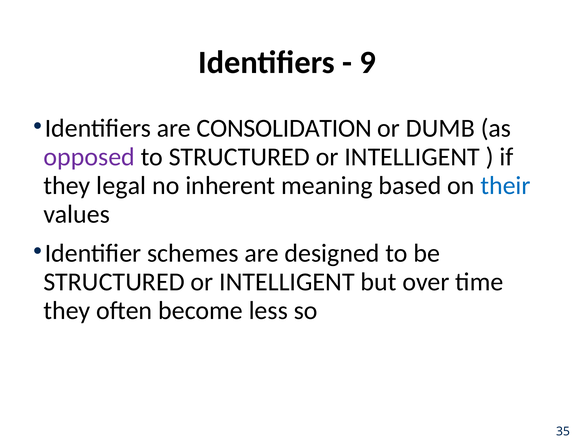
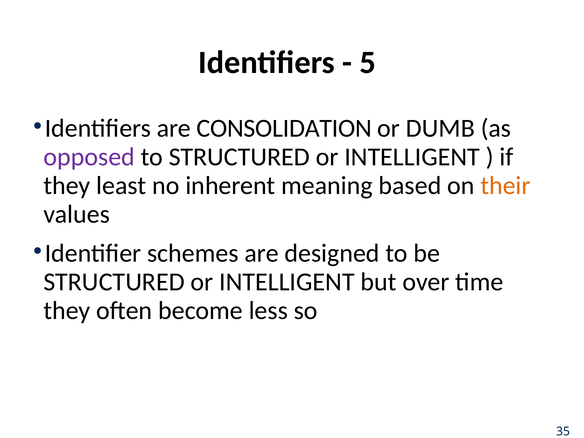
9: 9 -> 5 (368, 62)
legal: legal -> least (121, 186)
their colour: blue -> orange (506, 186)
